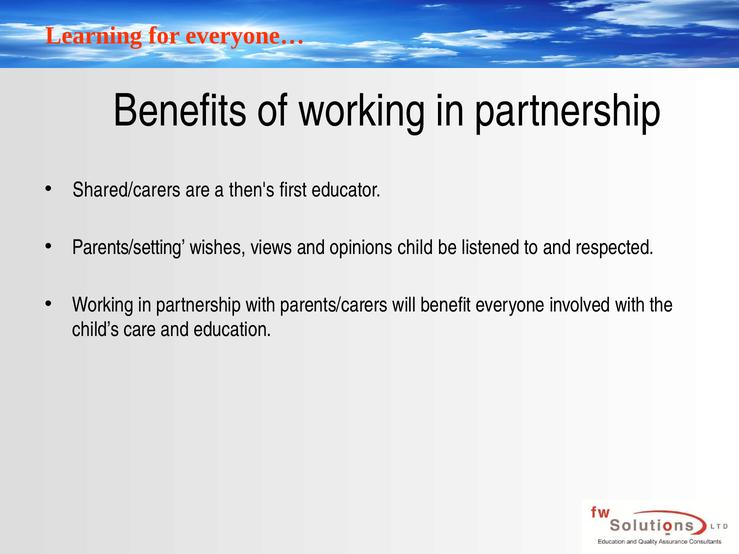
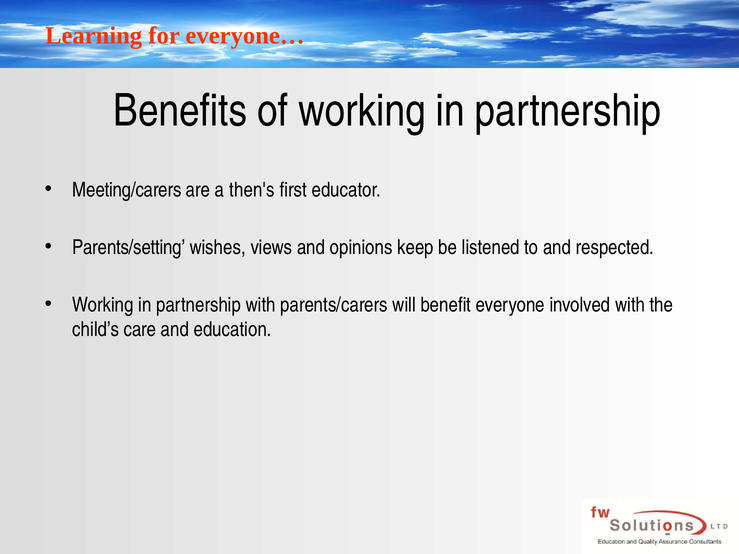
Shared/carers: Shared/carers -> Meeting/carers (127, 190)
child: child -> keep (416, 247)
